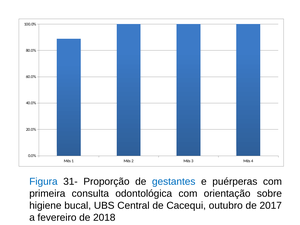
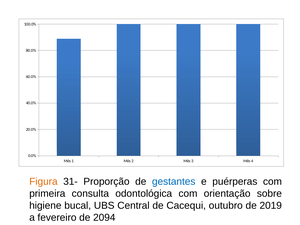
Figura colour: blue -> orange (43, 182)
2017: 2017 -> 2019 (271, 206)
2018: 2018 -> 2094 (104, 218)
